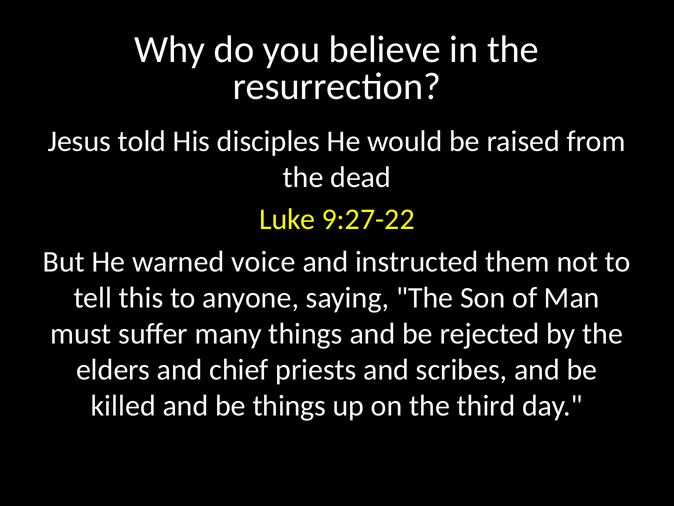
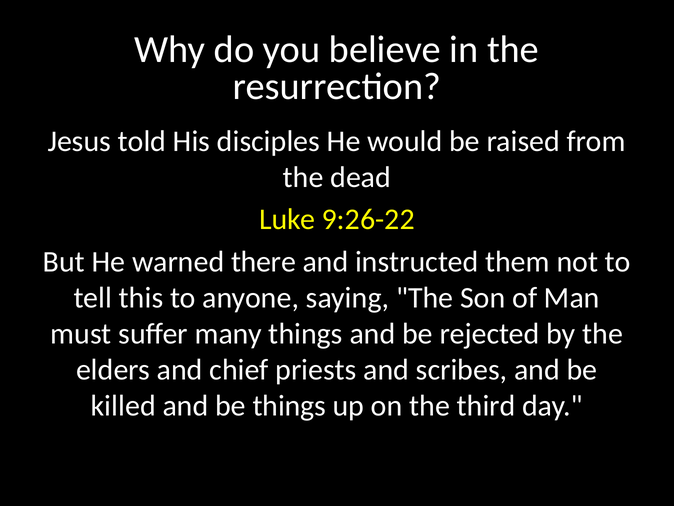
9:27-22: 9:27-22 -> 9:26-22 (368, 219)
voice: voice -> there (264, 261)
